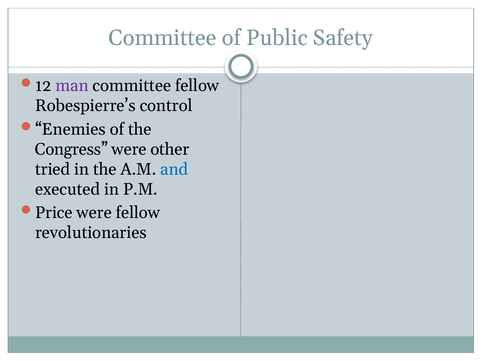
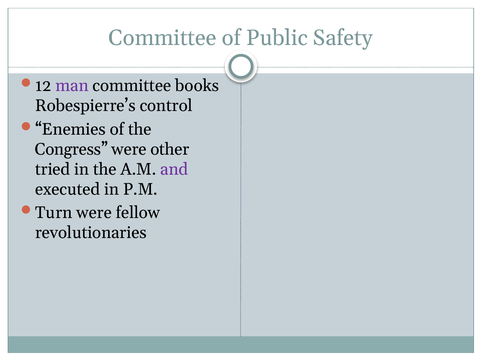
committee fellow: fellow -> books (197, 86)
and colour: blue -> purple (174, 170)
Price: Price -> Turn (54, 213)
